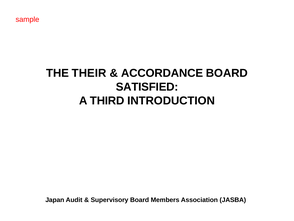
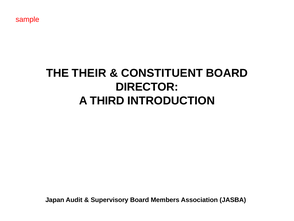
ACCORDANCE: ACCORDANCE -> CONSTITUENT (162, 73)
SATISFIED: SATISFIED -> DIRECTOR (147, 87)
